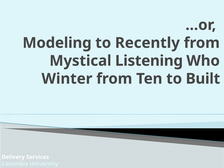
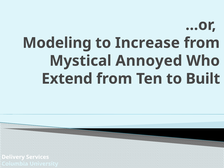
Recently: Recently -> Increase (147, 43)
Listening: Listening -> Annoyed (149, 61)
Winter: Winter -> Extend (67, 79)
